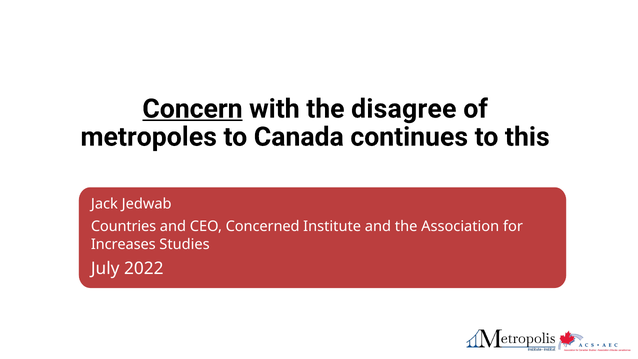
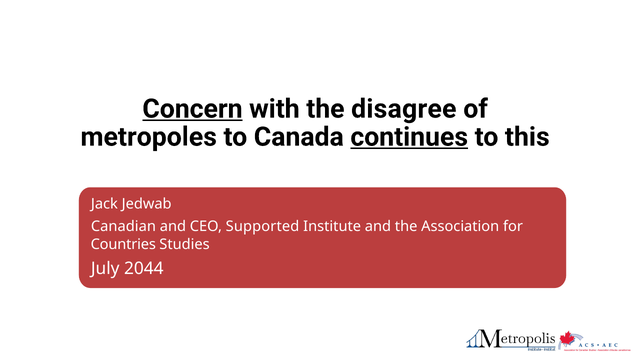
continues underline: none -> present (409, 137)
Countries: Countries -> Canadian (123, 226)
Concerned: Concerned -> Supported (263, 226)
Increases: Increases -> Countries (123, 244)
2022: 2022 -> 2044 (144, 268)
